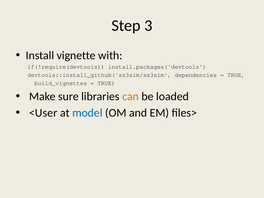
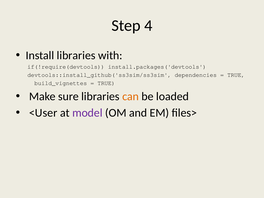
3: 3 -> 4 (148, 26)
Install vignette: vignette -> libraries (76, 55)
model colour: blue -> purple (87, 113)
